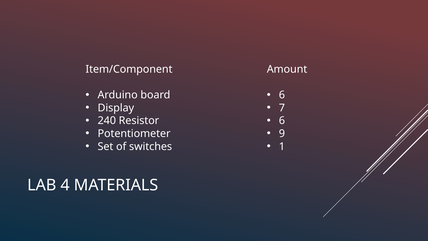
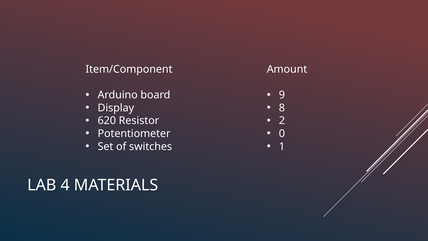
6: 6 -> 9 (282, 95)
7: 7 -> 8 (282, 108)
240: 240 -> 620 (107, 121)
6: 6 -> 2 (282, 121)
9: 9 -> 0 (282, 134)
